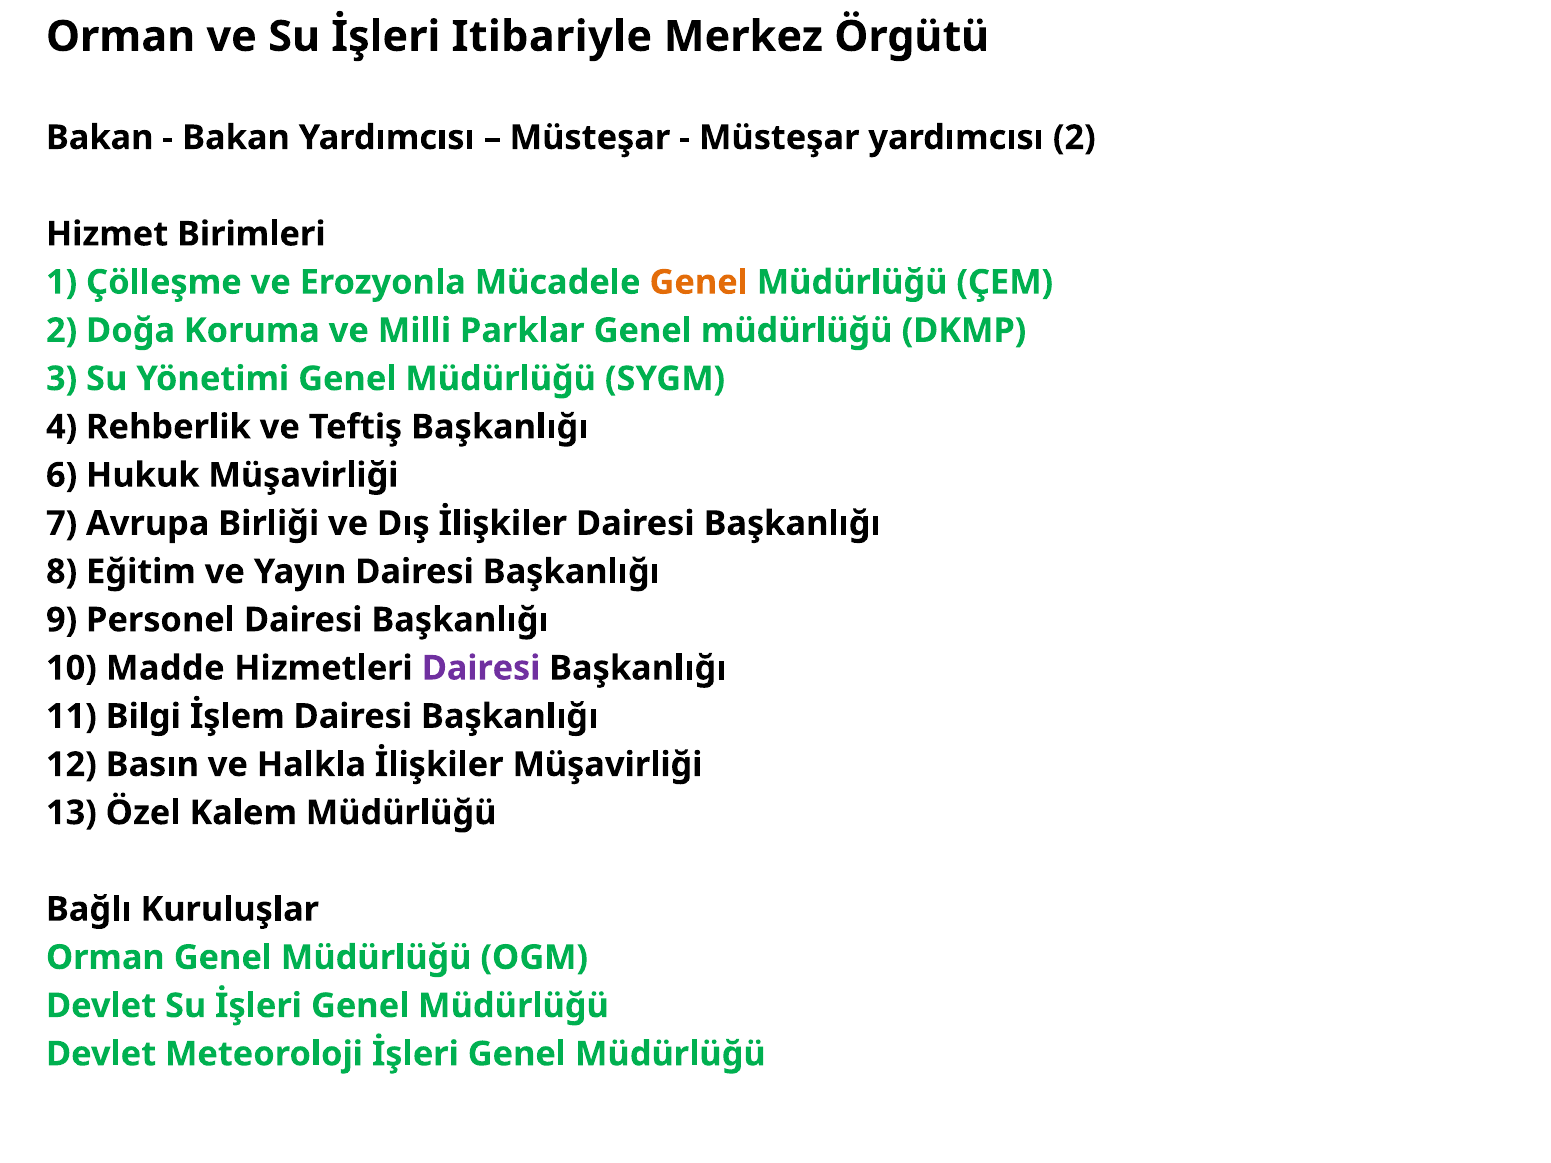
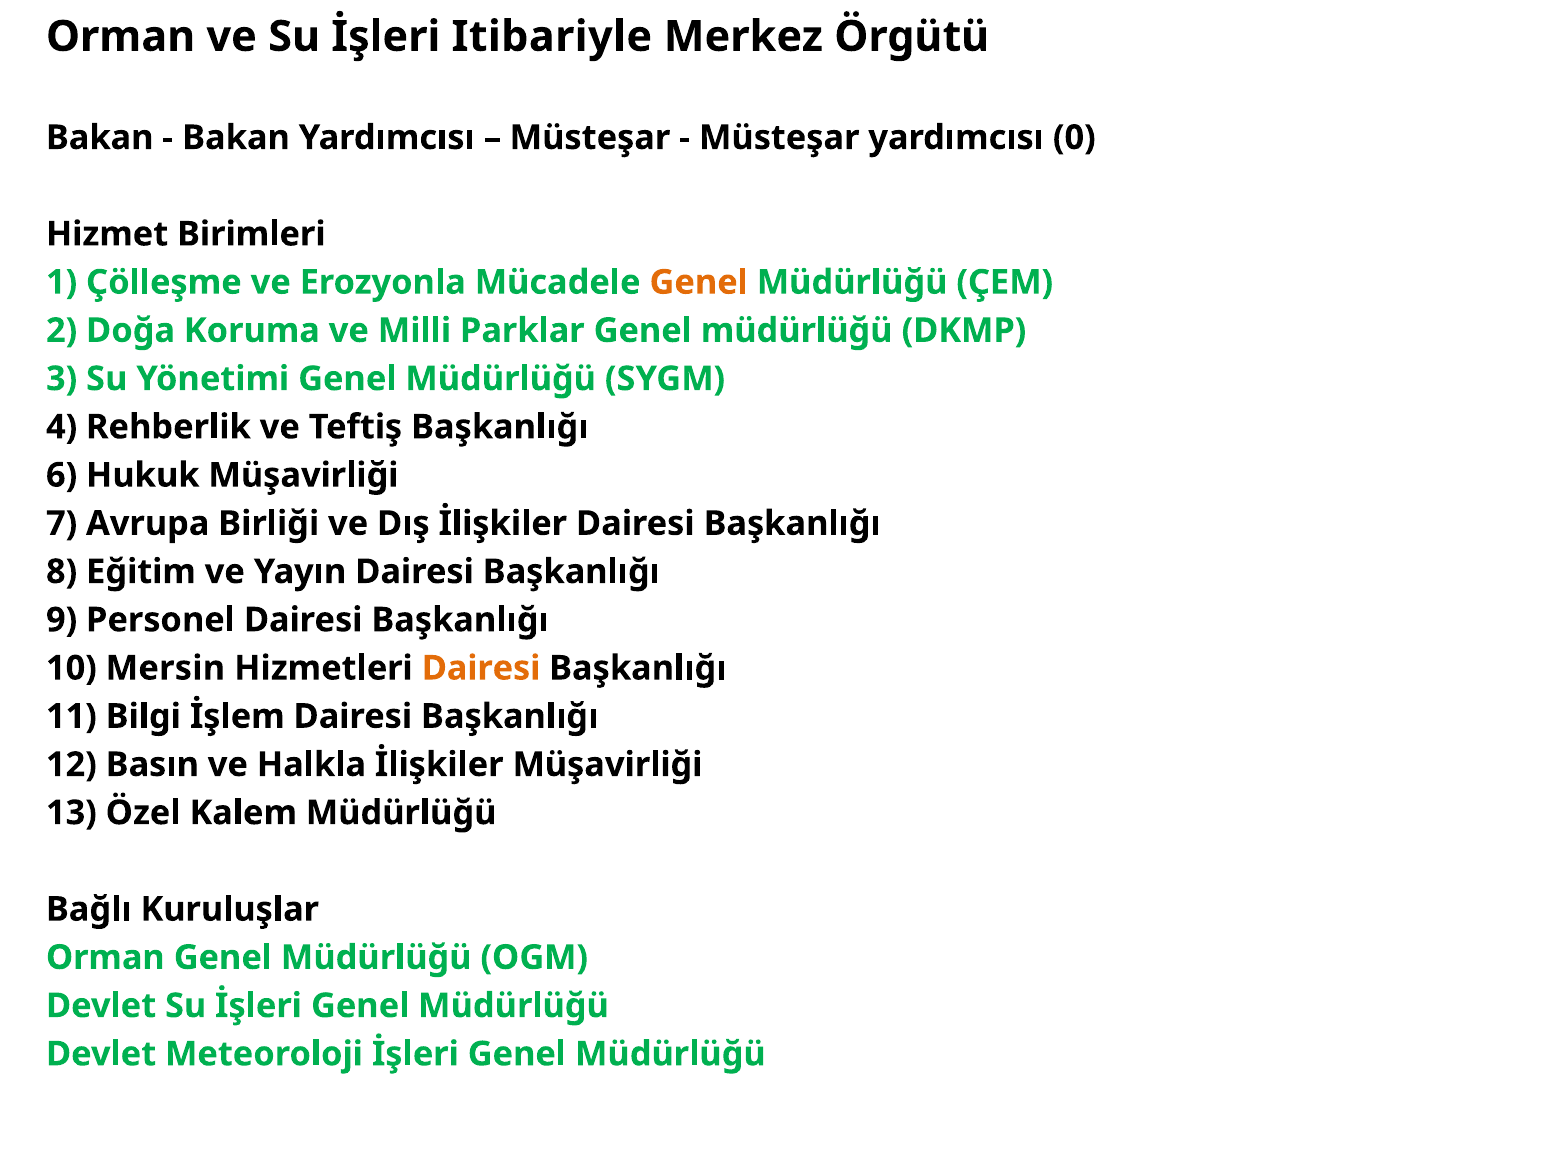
yardımcısı 2: 2 -> 0 (1074, 138)
Madde: Madde -> Mersin (165, 668)
Dairesi colour: purple -> orange (481, 668)
